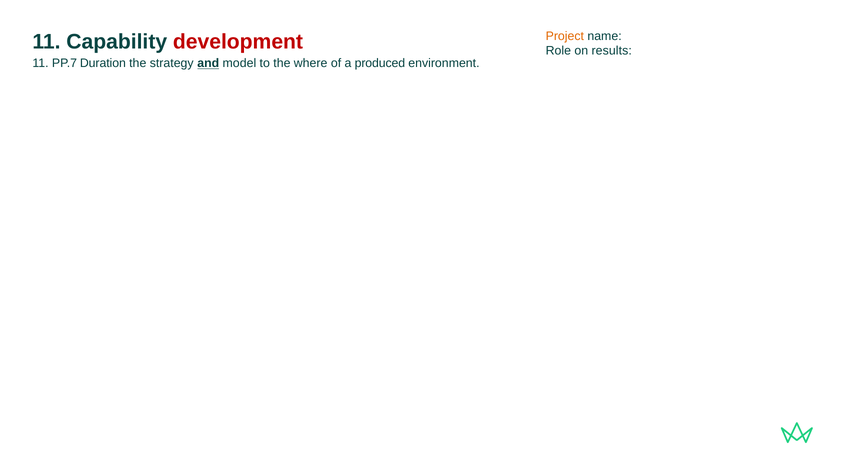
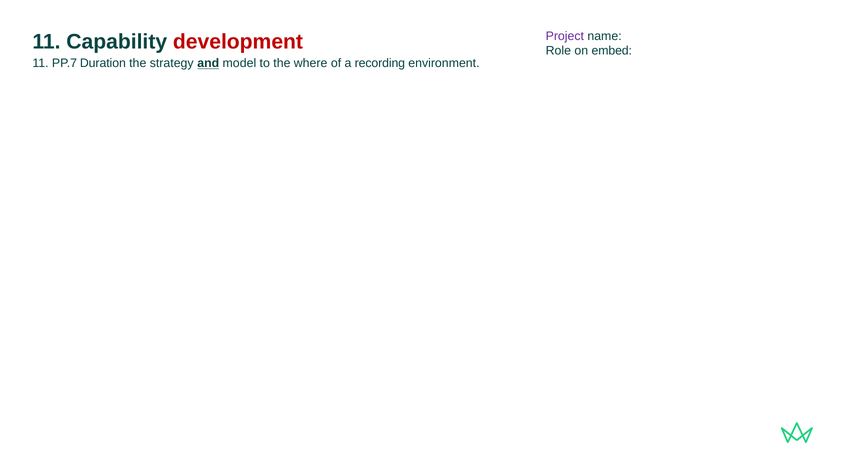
Project colour: orange -> purple (565, 36)
results: results -> embed (612, 51)
produced: produced -> recording (380, 63)
